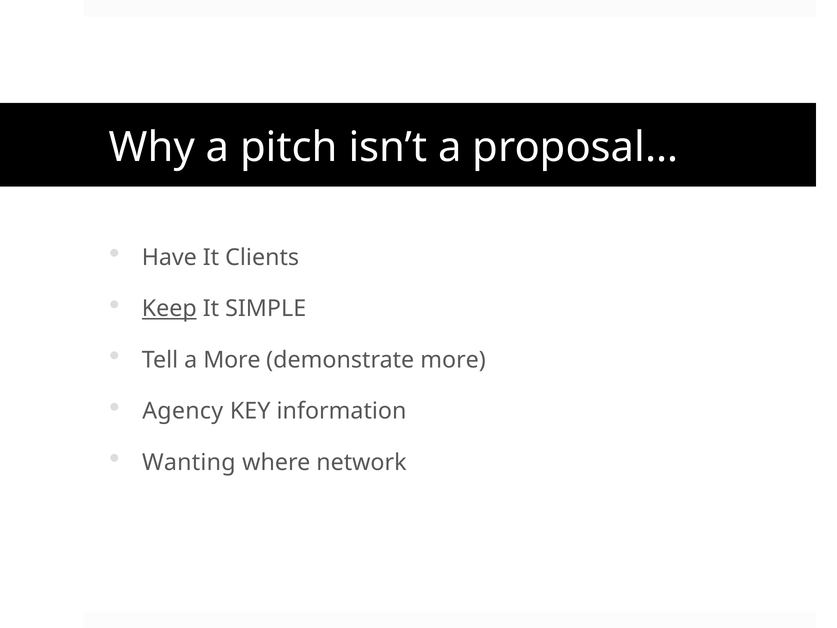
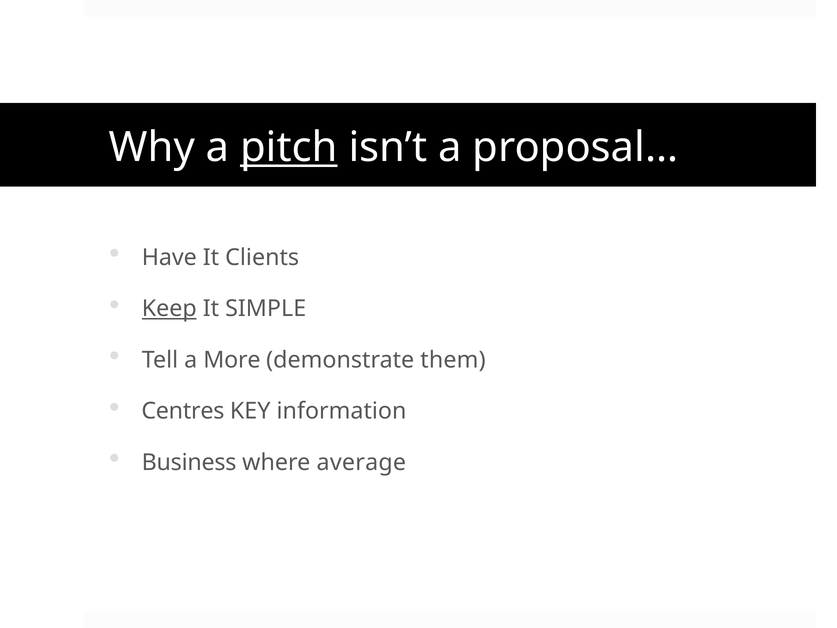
pitch underline: none -> present (289, 148)
demonstrate more: more -> them (453, 360)
Agency: Agency -> Centres (183, 411)
Wanting: Wanting -> Business (189, 462)
network: network -> average (361, 462)
